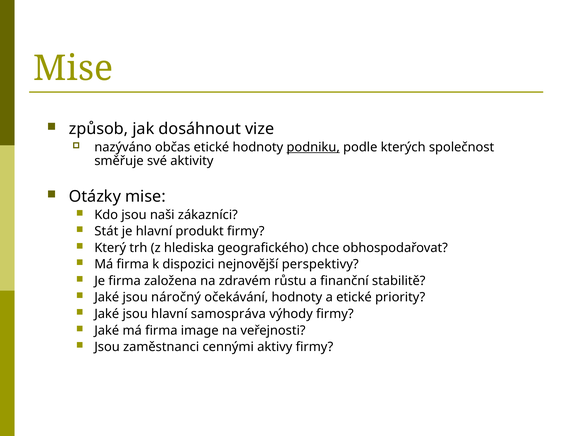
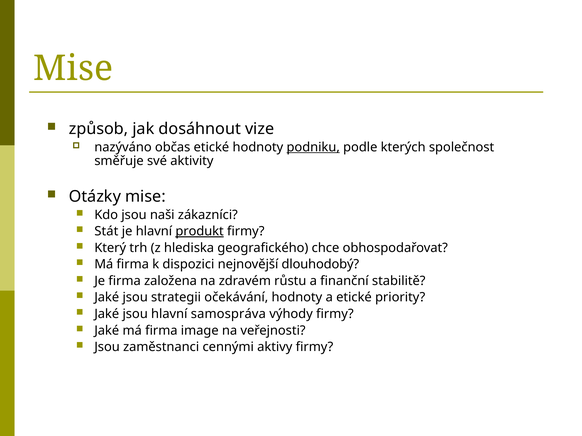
produkt underline: none -> present (200, 232)
perspektivy: perspektivy -> dlouhodobý (320, 265)
náročný: náročný -> strategii (176, 298)
